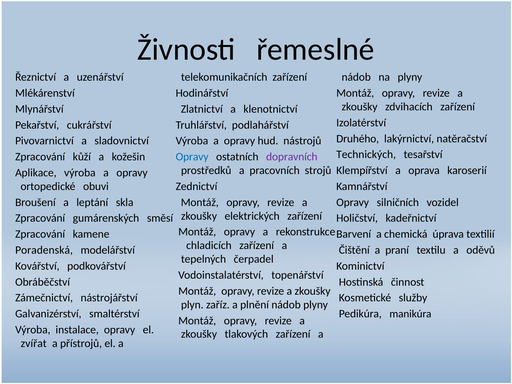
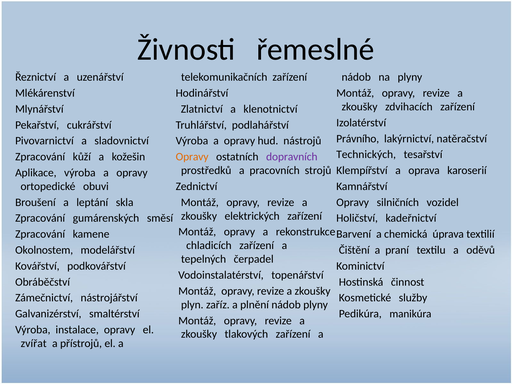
Druhého: Druhého -> Právního (358, 139)
Opravy colour: blue -> orange (192, 157)
Poradenská: Poradenská -> Okolnostem (44, 250)
